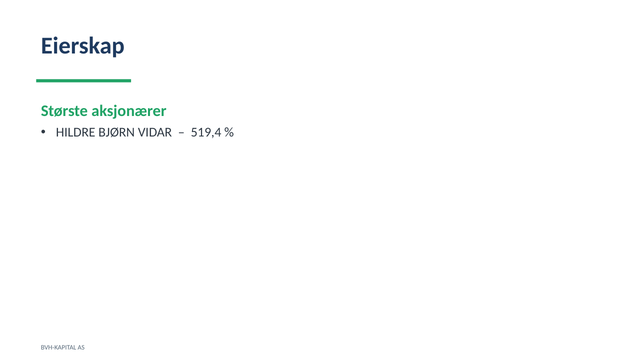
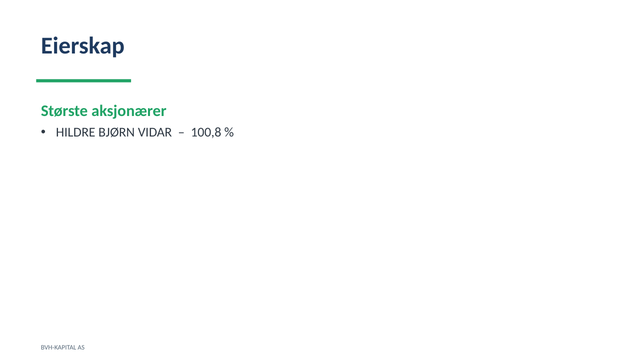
519,4: 519,4 -> 100,8 (206, 132)
